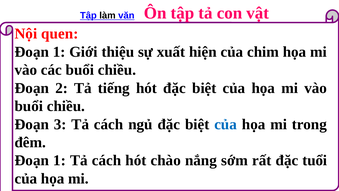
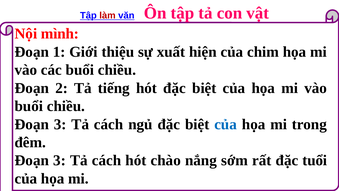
làm colour: black -> red (107, 15)
quen: quen -> mình (60, 34)
1: 1 -> 3 (60, 160)
